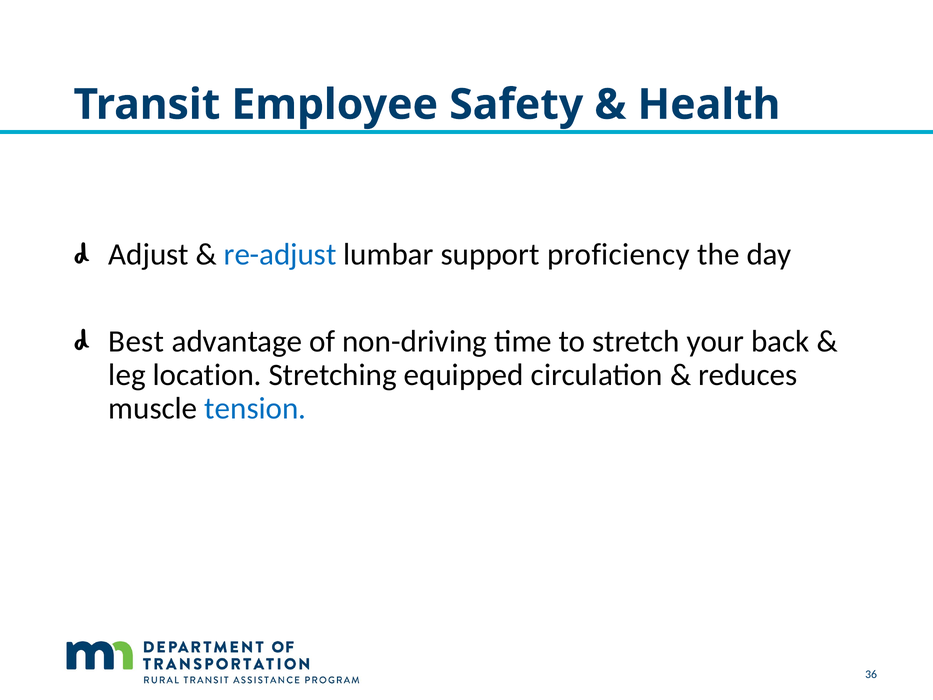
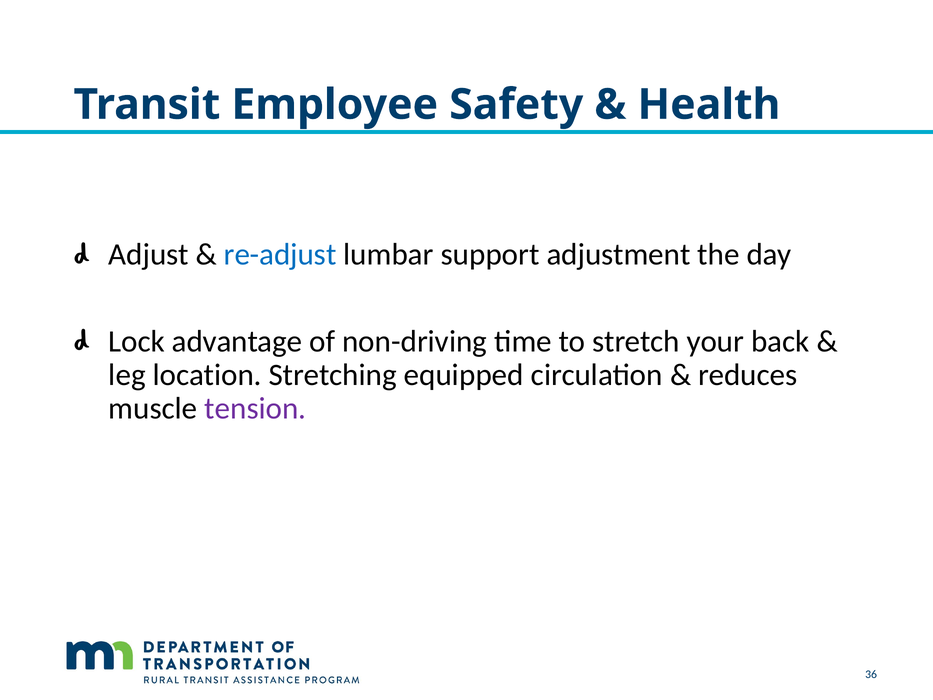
proficiency: proficiency -> adjustment (619, 255)
Best: Best -> Lock (137, 341)
tension colour: blue -> purple (255, 408)
